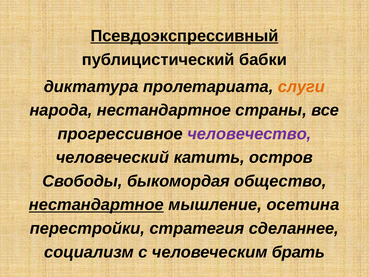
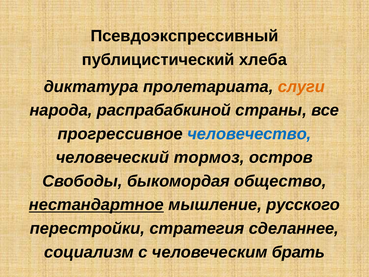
Псевдоэкспрессивный underline: present -> none (184, 36)
бабки: бабки -> хлеба (263, 60)
народа нестандартное: нестандартное -> распрабабкиной (164, 110)
человечество colour: purple -> blue (249, 134)
катить: катить -> тормоз (209, 157)
осетина: осетина -> русского (303, 205)
